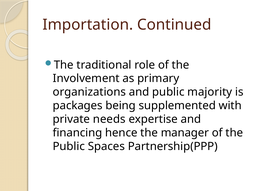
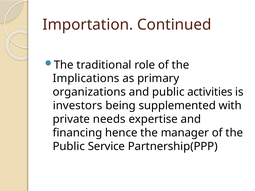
Involvement: Involvement -> Implications (86, 79)
majority: majority -> activities (210, 92)
packages: packages -> investors (78, 106)
Spaces: Spaces -> Service (106, 147)
